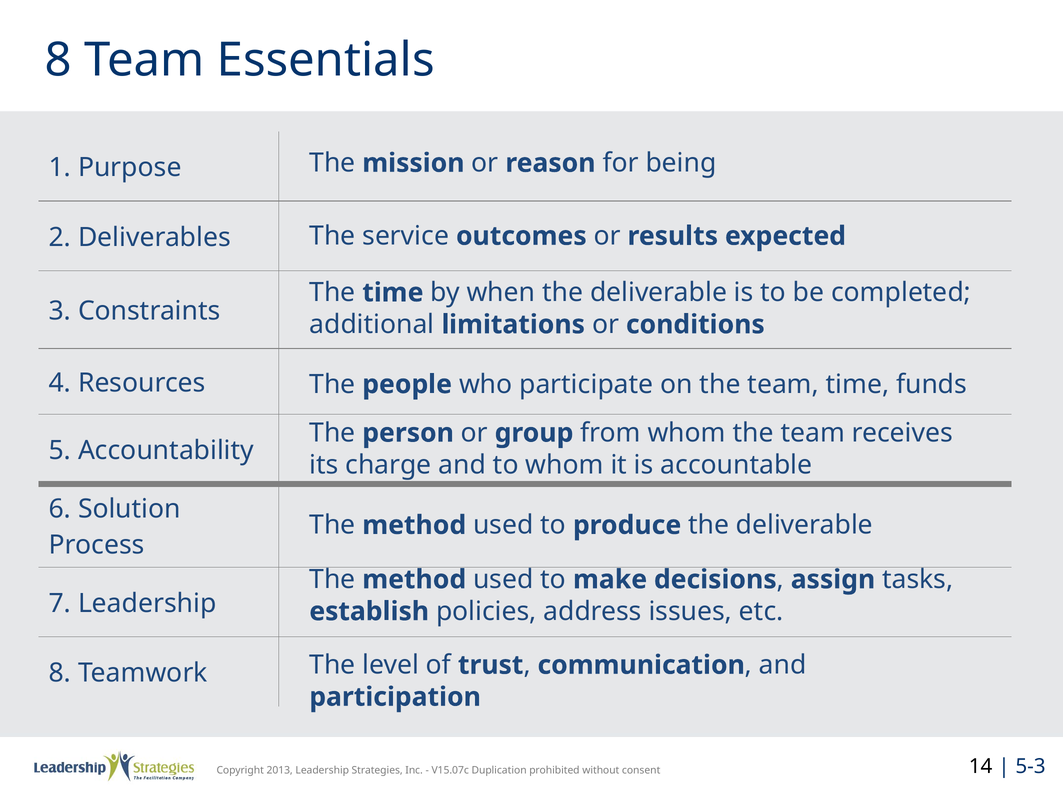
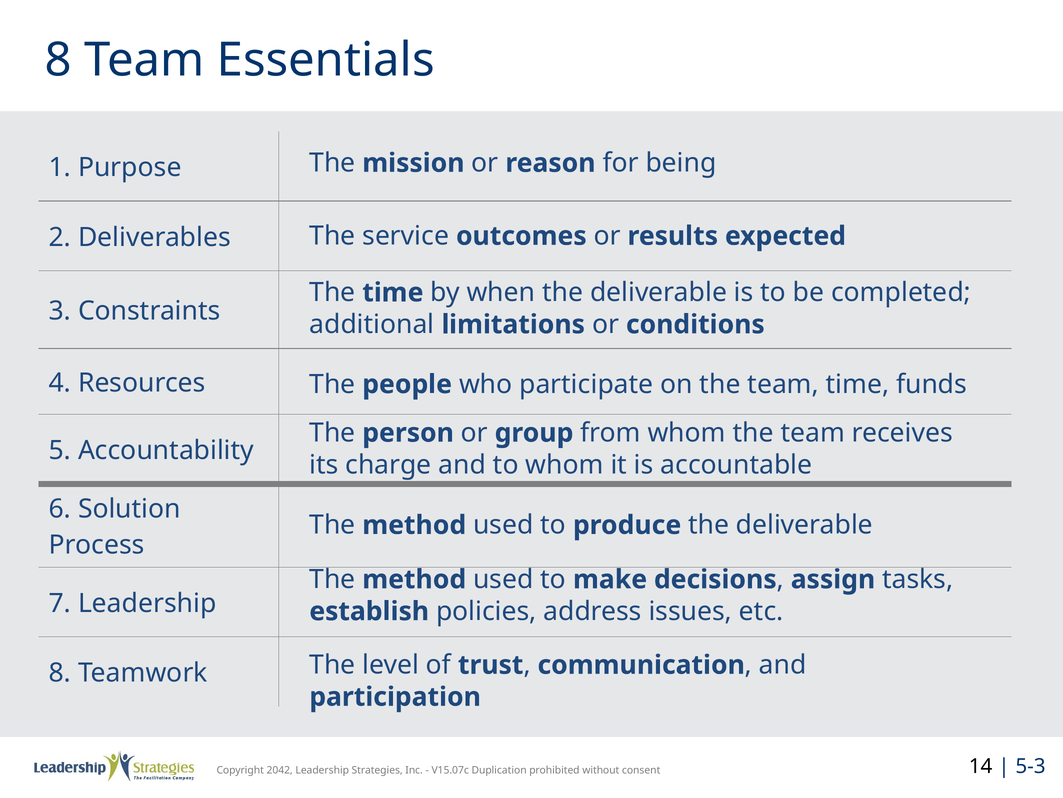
2013: 2013 -> 2042 (280, 770)
